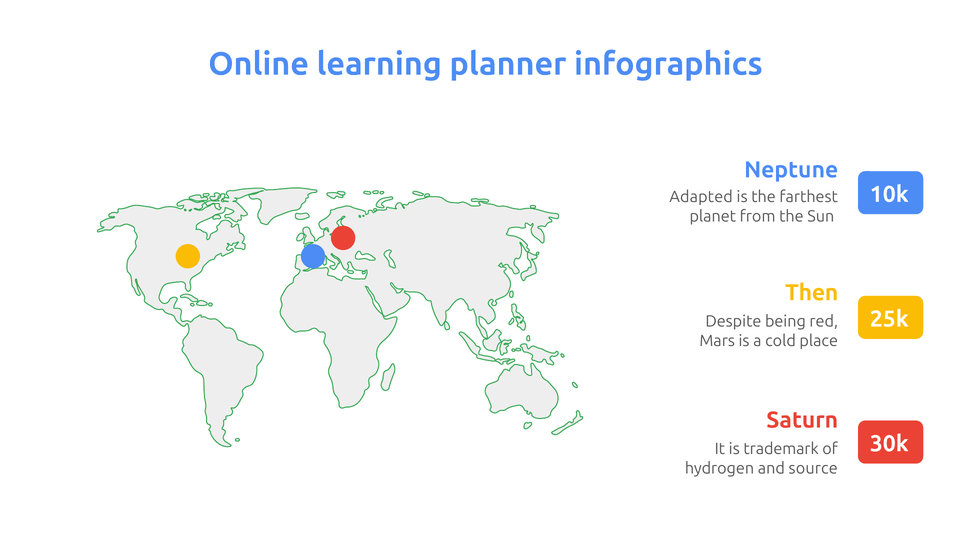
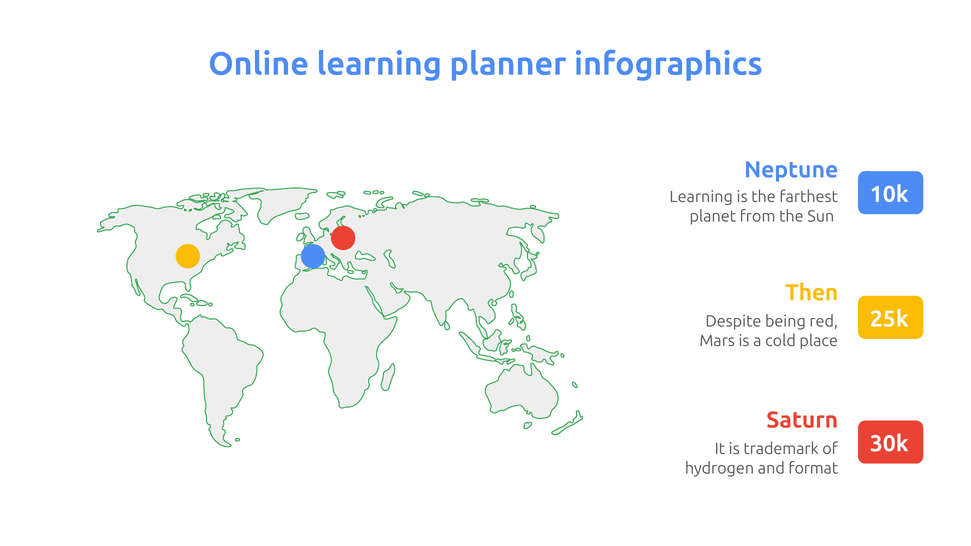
Adapted: Adapted -> Learning (701, 197)
source: source -> format (813, 469)
